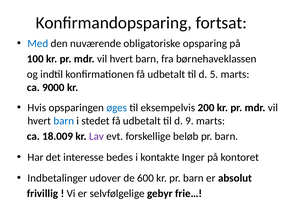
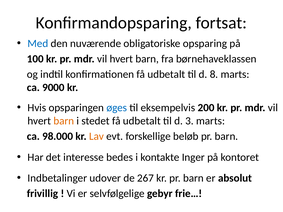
5: 5 -> 8 (214, 74)
barn colour: blue -> orange (64, 121)
9: 9 -> 3 (190, 121)
18.009: 18.009 -> 98.000 (58, 136)
Lav colour: purple -> orange (97, 136)
600: 600 -> 267 (145, 178)
